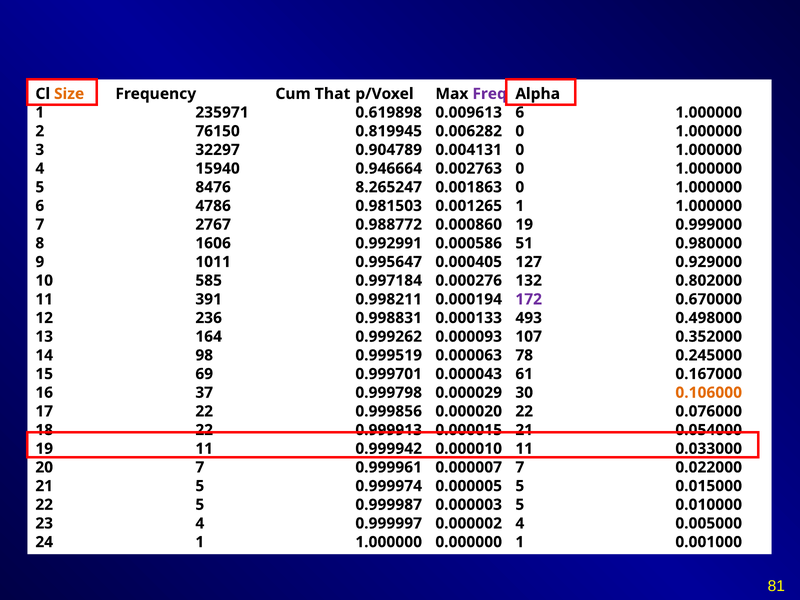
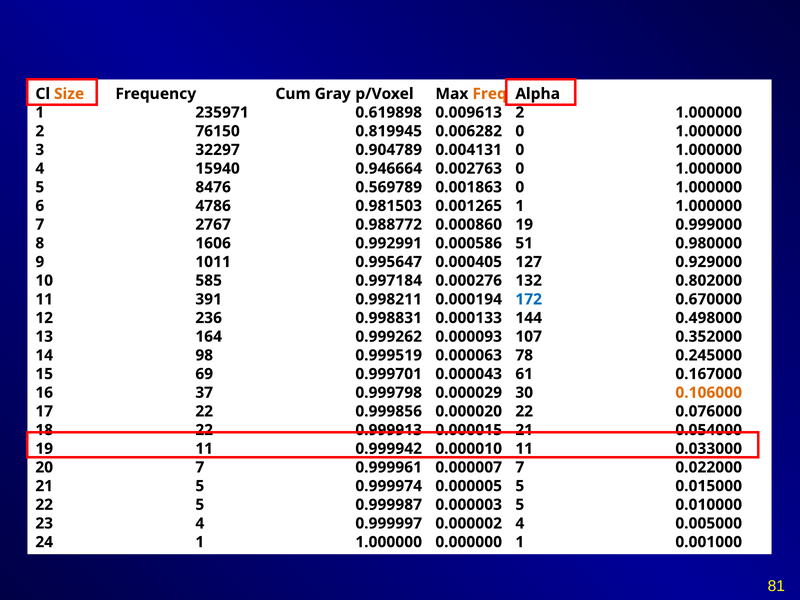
That: That -> Gray (333, 94)
Freq colour: purple -> orange (490, 94)
0.009613 6: 6 -> 2 (520, 112)
8.265247: 8.265247 -> 0.569789 (389, 187)
172 colour: purple -> blue (529, 299)
493: 493 -> 144 (529, 318)
